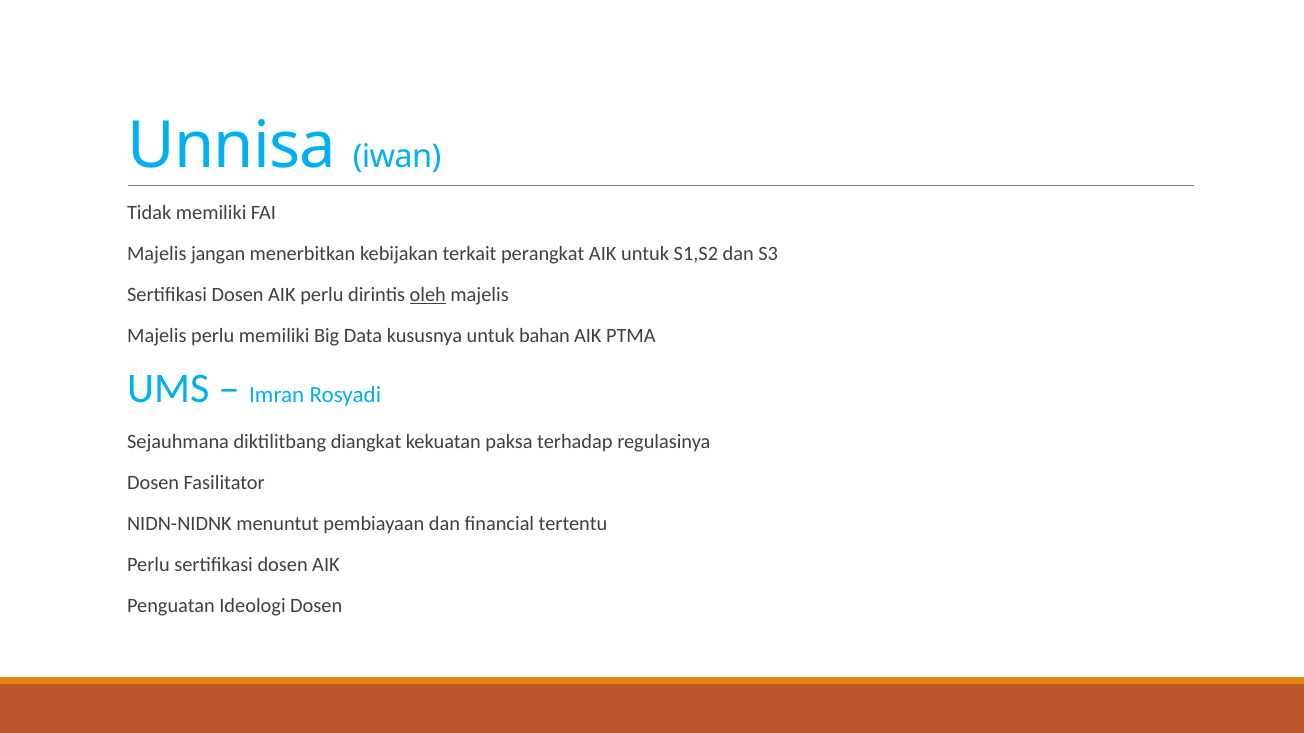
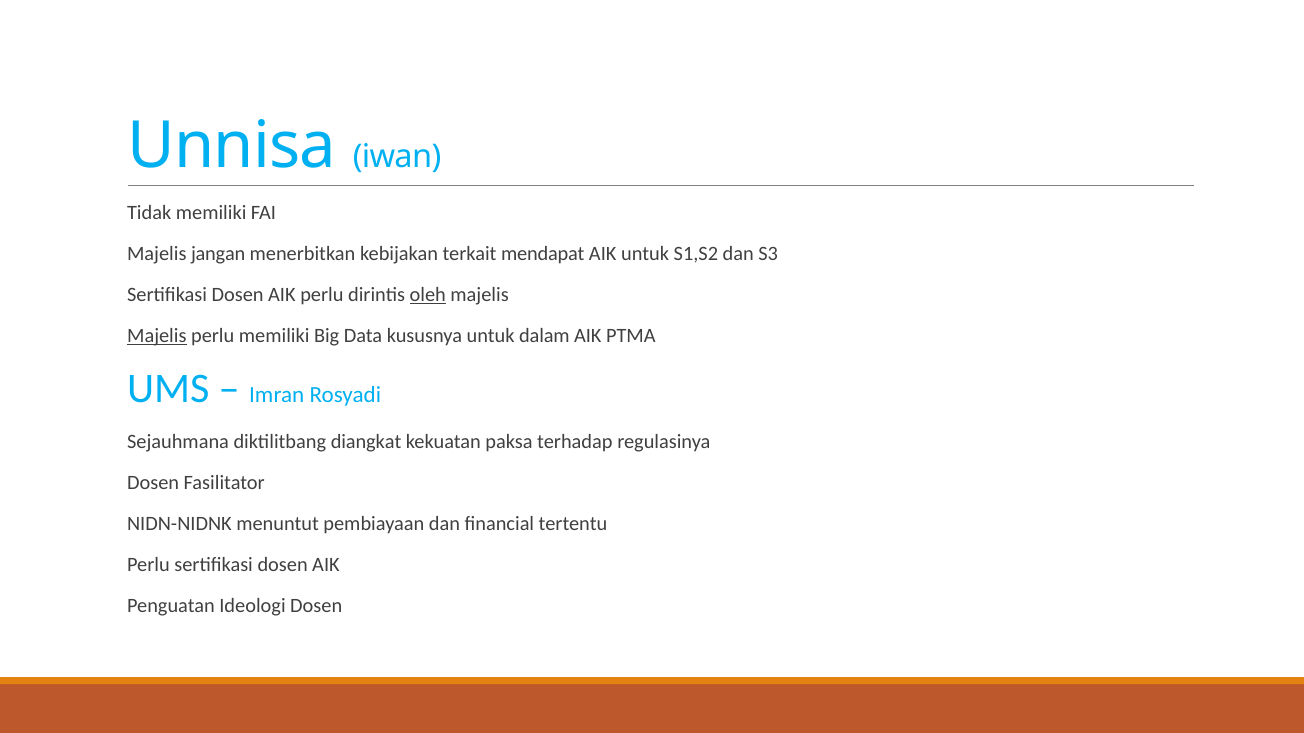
perangkat: perangkat -> mendapat (543, 254)
Majelis underline: none -> present (157, 336)
bahan: bahan -> dalam (544, 336)
